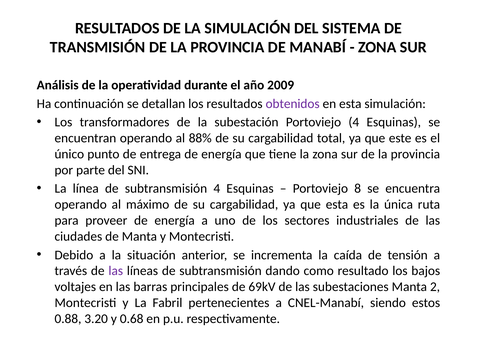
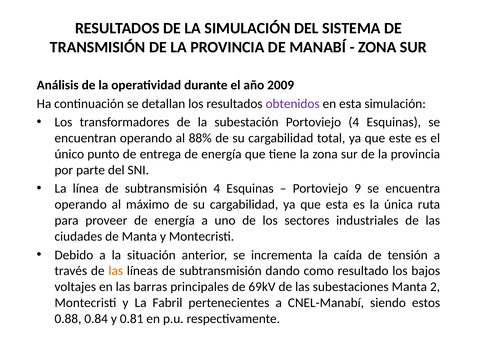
8: 8 -> 9 (358, 188)
las colour: purple -> orange (116, 271)
3.20: 3.20 -> 0.84 (96, 319)
0.68: 0.68 -> 0.81 (132, 319)
